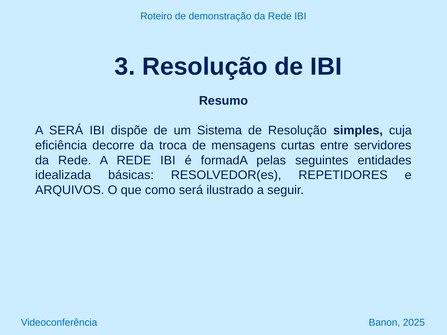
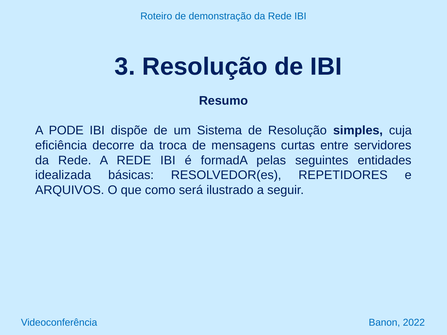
A SERÁ: SERÁ -> PODE (66, 131)
2025: 2025 -> 2022 (414, 323)
